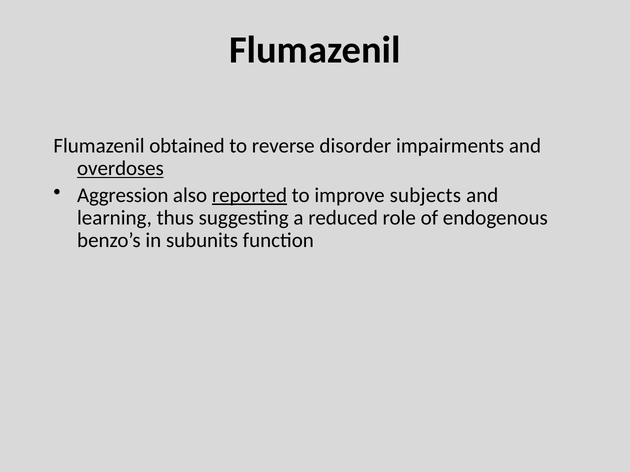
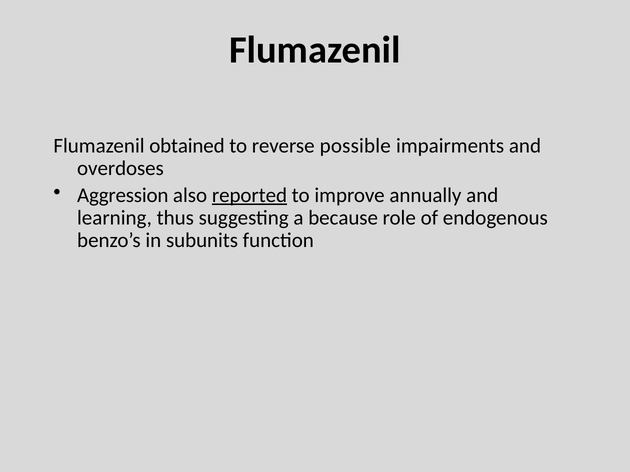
disorder: disorder -> possible (355, 146)
overdoses underline: present -> none (120, 169)
subjects: subjects -> annually (425, 195)
reduced: reduced -> because (343, 218)
